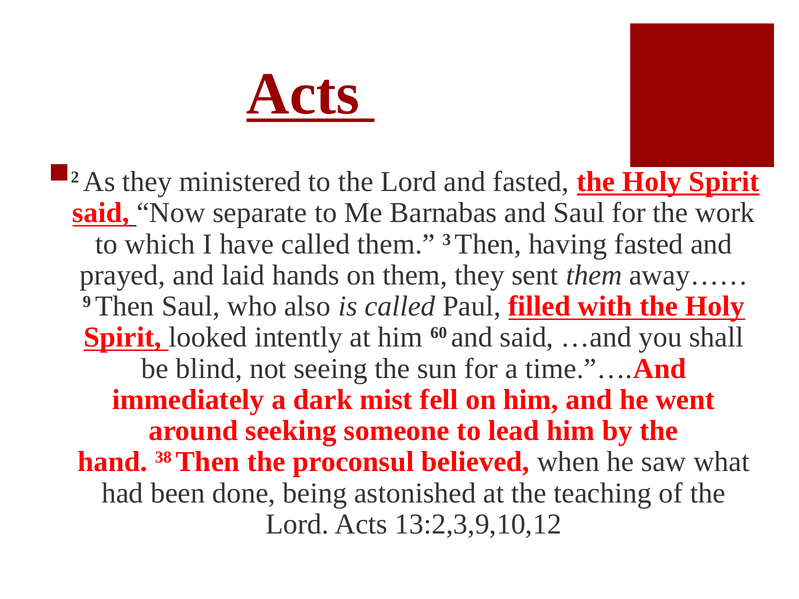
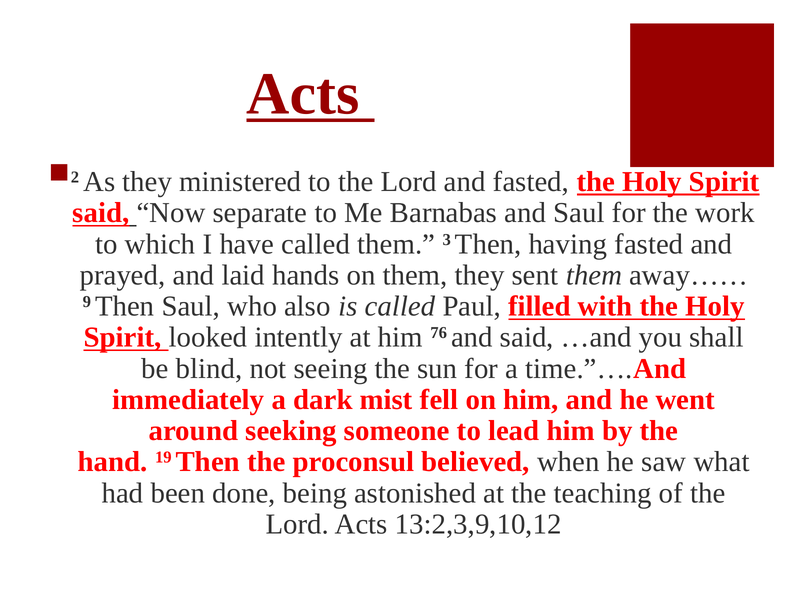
60: 60 -> 76 (439, 333)
38: 38 -> 19 (163, 458)
